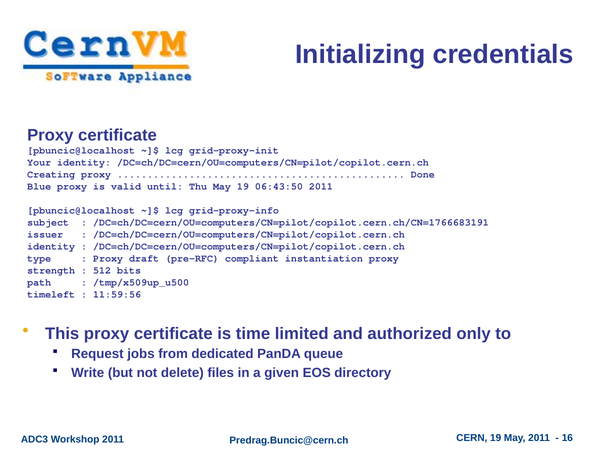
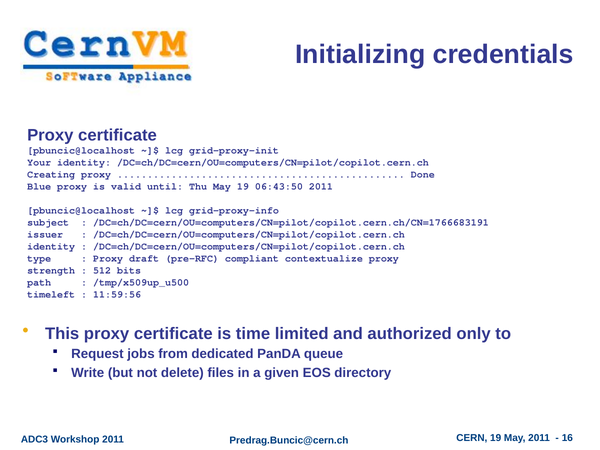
instantiation: instantiation -> contextualize (324, 259)
